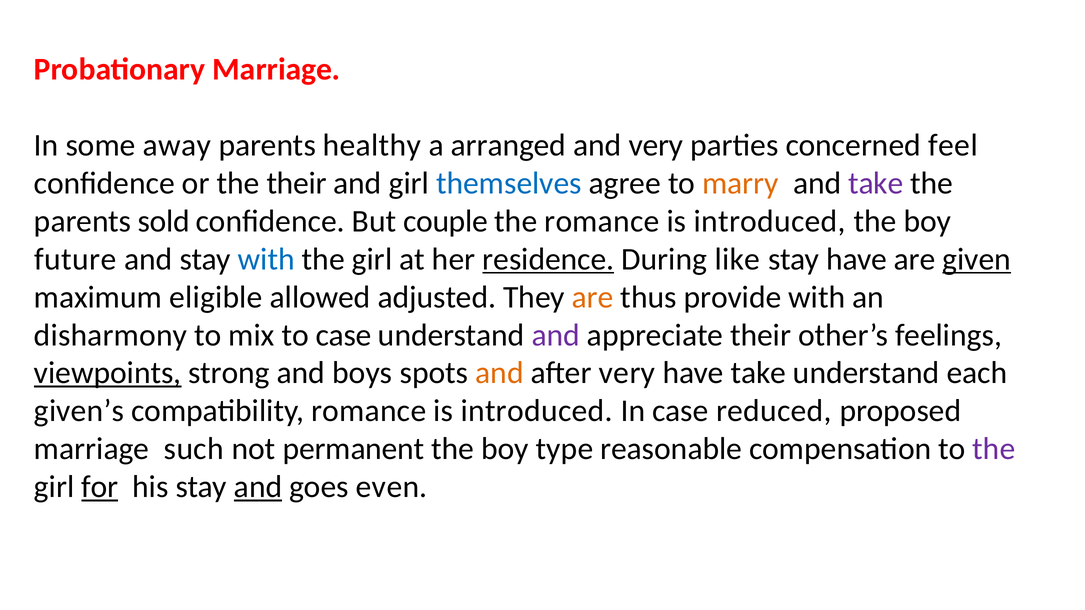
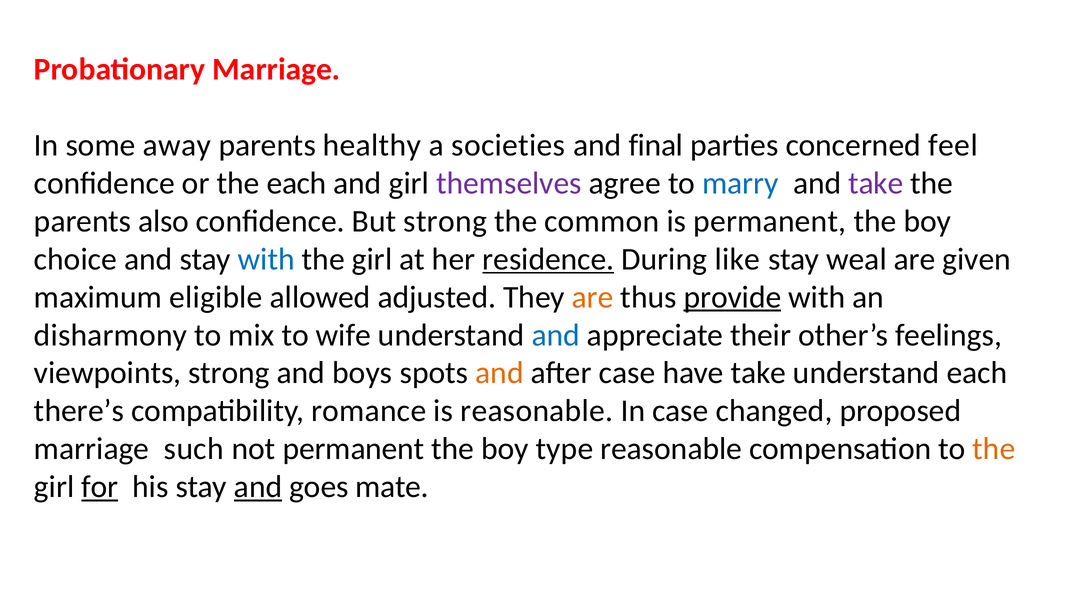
arranged: arranged -> societies (508, 145)
and very: very -> final (656, 145)
the their: their -> each (297, 183)
themselves colour: blue -> purple (509, 183)
marry colour: orange -> blue (740, 183)
sold: sold -> also (164, 221)
But couple: couple -> strong (445, 221)
the romance: romance -> common (602, 221)
introduced: introduced -> permanent (770, 221)
future: future -> choice (76, 259)
stay have: have -> weal (857, 259)
given underline: present -> none (977, 259)
provide underline: none -> present (732, 297)
to case: case -> wife (343, 335)
and colour: purple -> blue (556, 335)
viewpoints underline: present -> none (108, 373)
after very: very -> case (627, 373)
given’s: given’s -> there’s (79, 411)
introduced: introduced -> reasonable (537, 411)
reduced: reduced -> changed (774, 411)
the colour: purple -> orange (994, 449)
even: even -> mate (392, 487)
